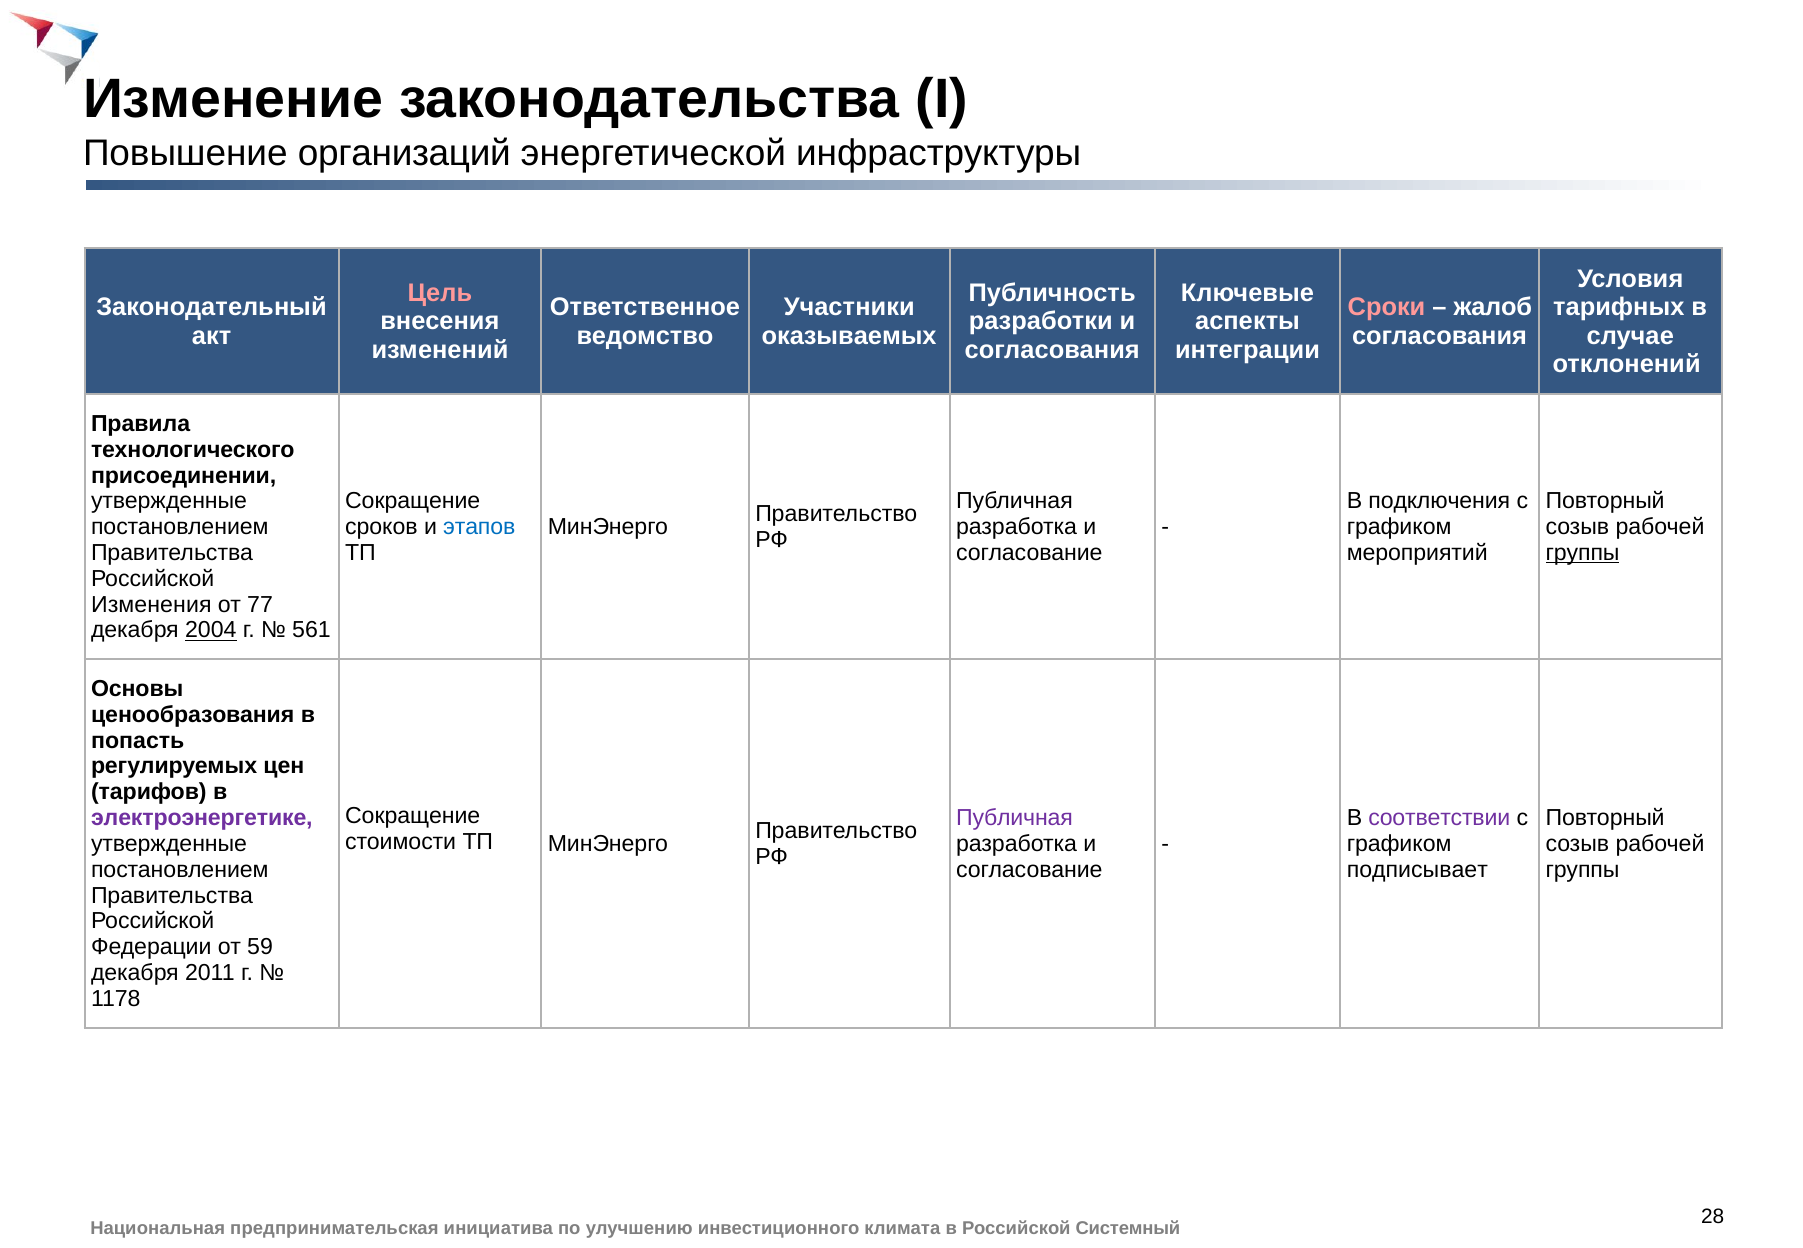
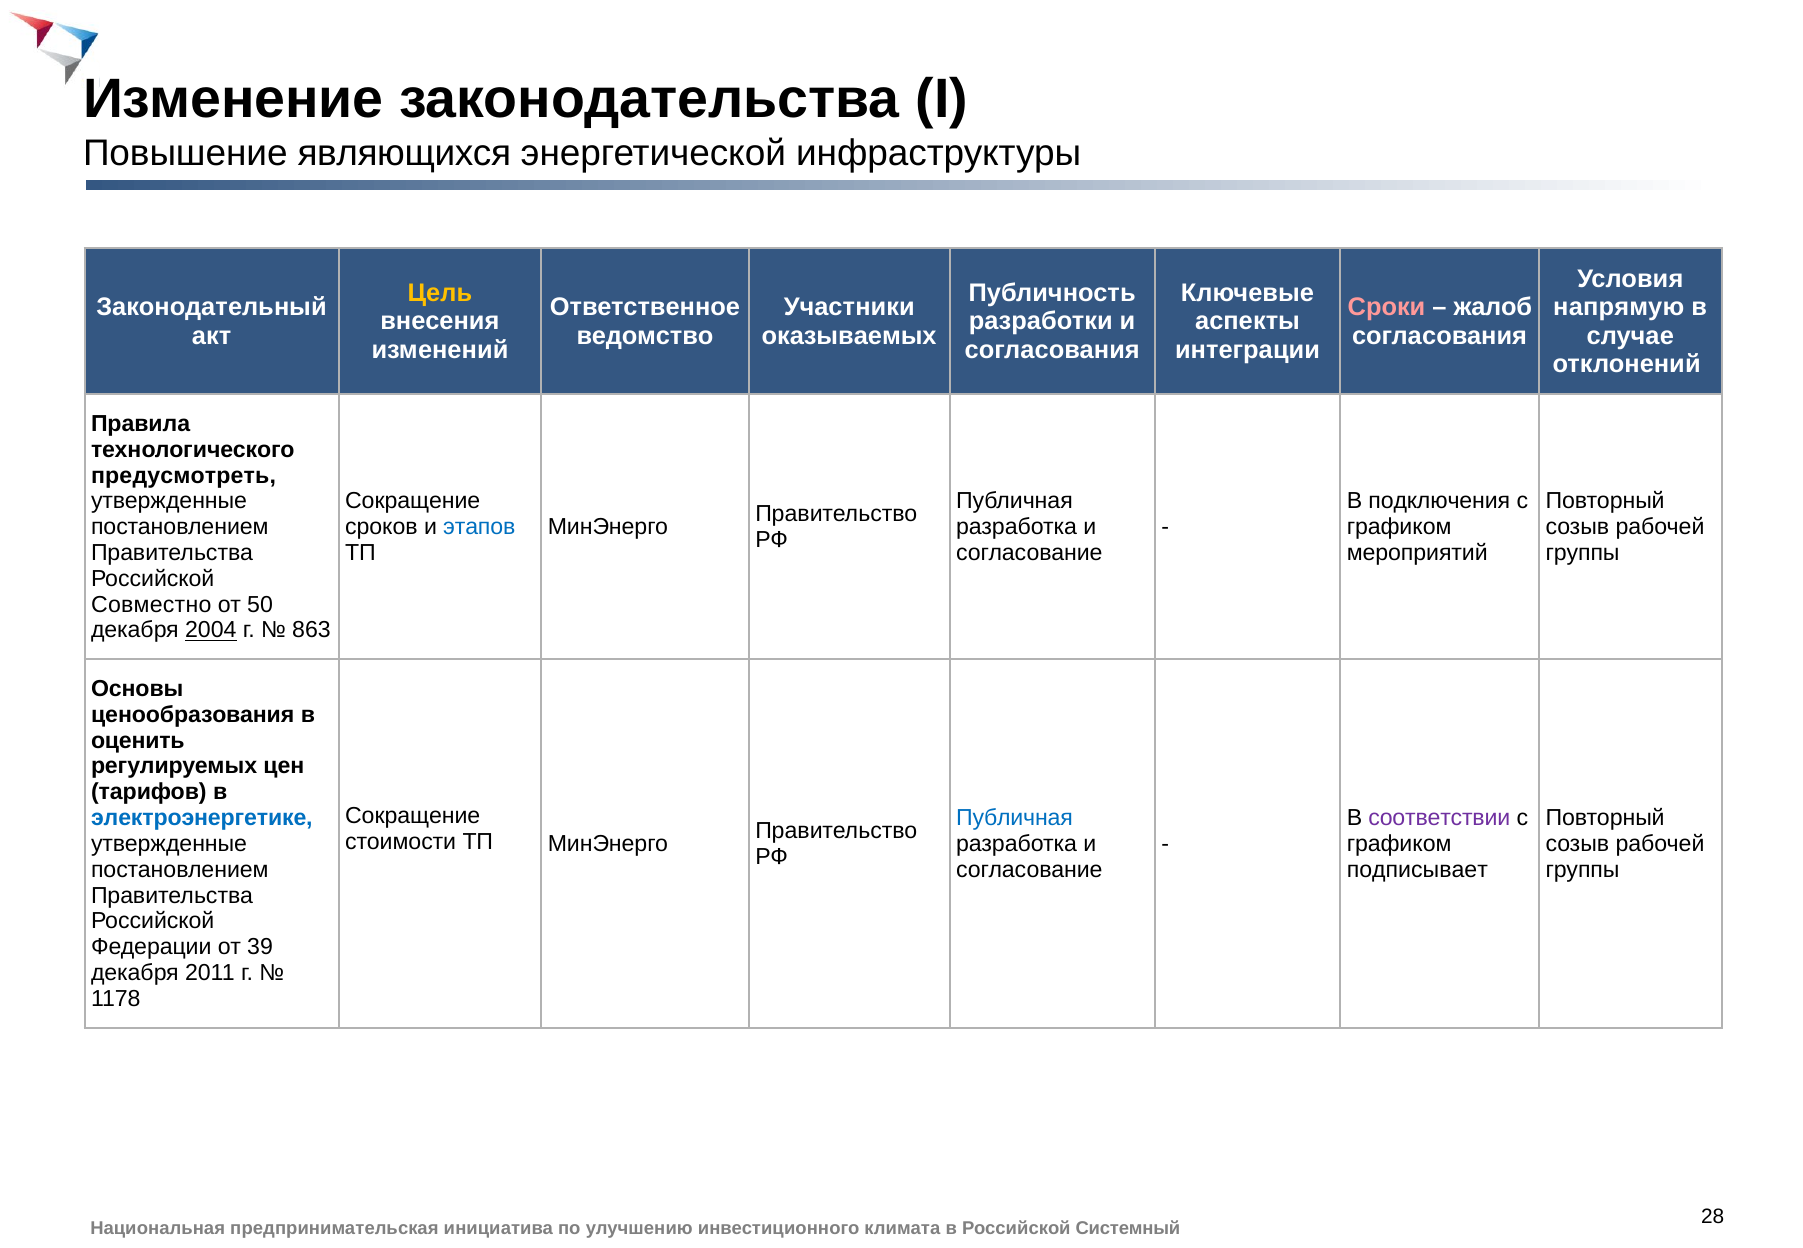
организаций: организаций -> являющихся (404, 153)
Цель colour: pink -> yellow (440, 293)
тарифных: тарифных -> напрямую (1619, 307)
присоединении: присоединении -> предусмотреть (184, 475)
группы underline: present -> none (1583, 553)
Изменения: Изменения -> Совместно (151, 605)
77: 77 -> 50 (260, 605)
561: 561 -> 863 (312, 630)
попасть: попасть -> оценить (138, 741)
электроэнергетике colour: purple -> blue (202, 818)
Публичная colour: purple -> blue (1015, 818)
59: 59 -> 39 (260, 947)
